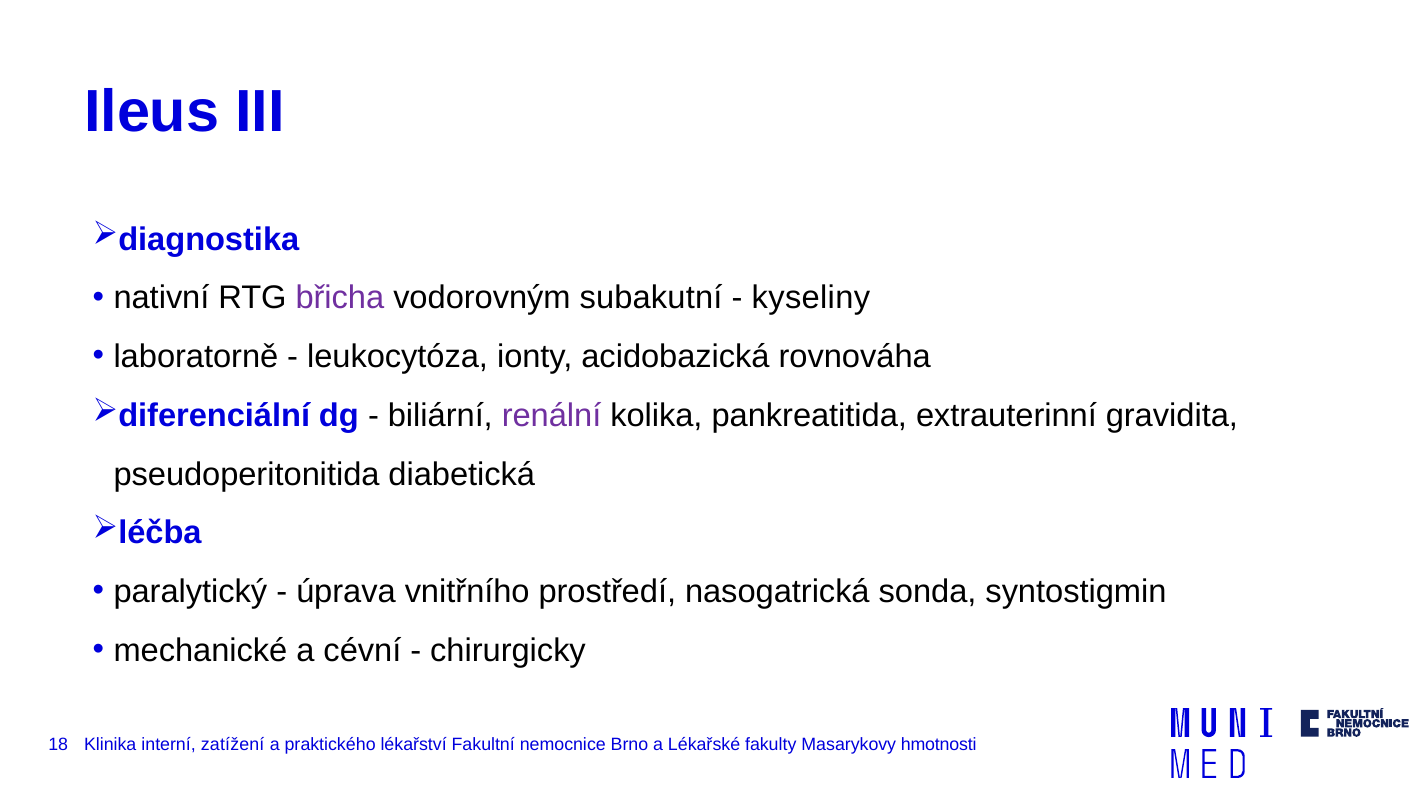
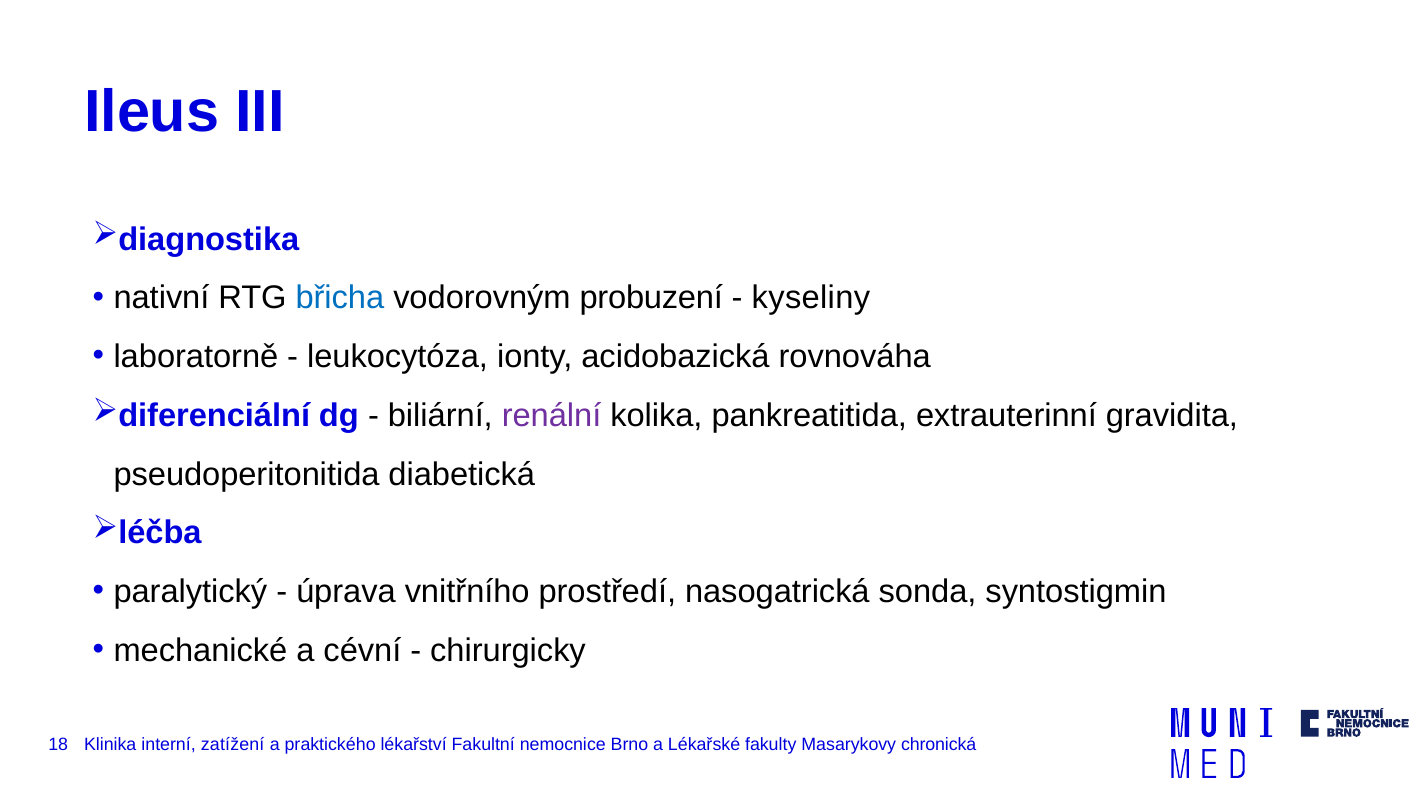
břicha colour: purple -> blue (340, 298)
subakutní: subakutní -> probuzení (651, 298)
hmotnosti: hmotnosti -> chronická (939, 744)
